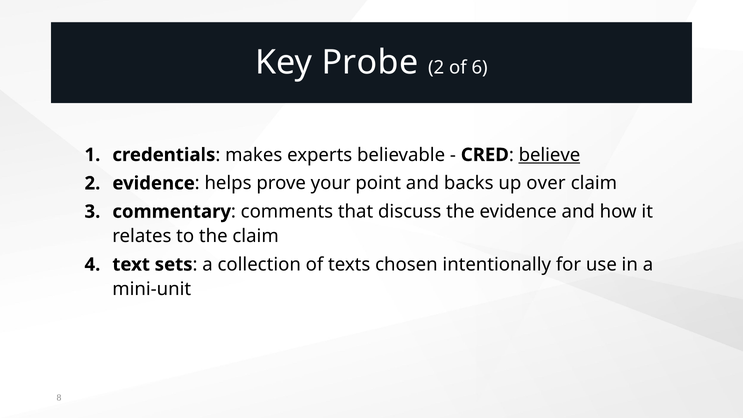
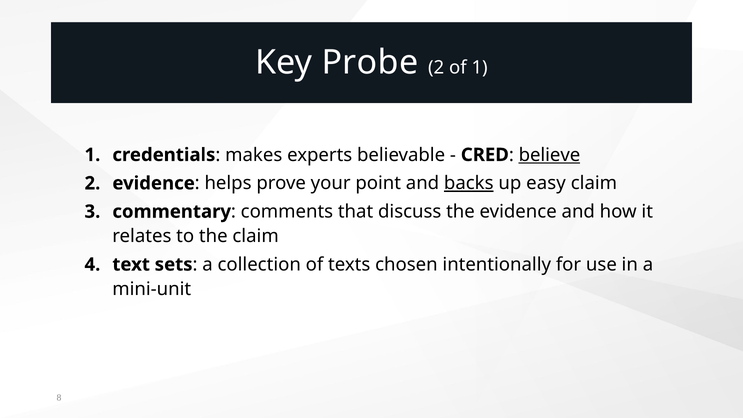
of 6: 6 -> 1 (480, 68)
backs underline: none -> present (469, 183)
over: over -> easy (546, 183)
